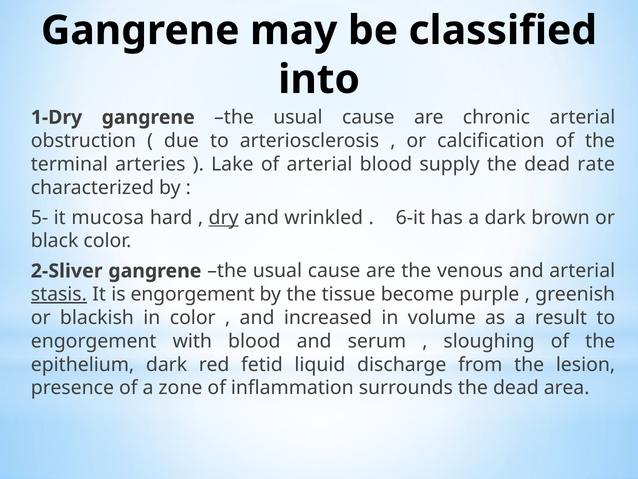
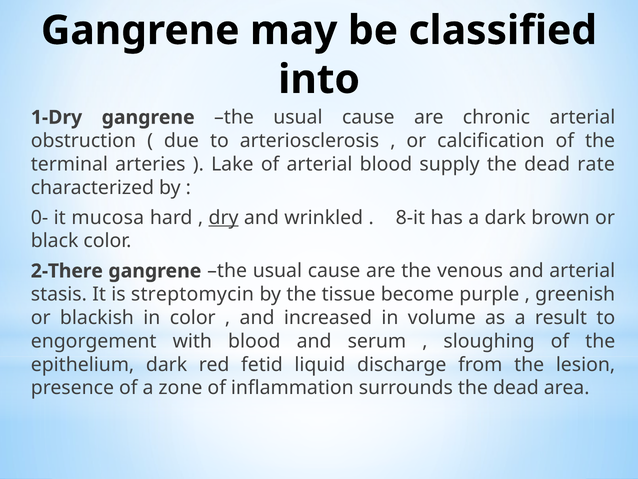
5-: 5- -> 0- (40, 217)
6-it: 6-it -> 8-it (410, 217)
2-Sliver: 2-Sliver -> 2-There (67, 271)
stasis underline: present -> none (59, 294)
is engorgement: engorgement -> streptomycin (192, 294)
